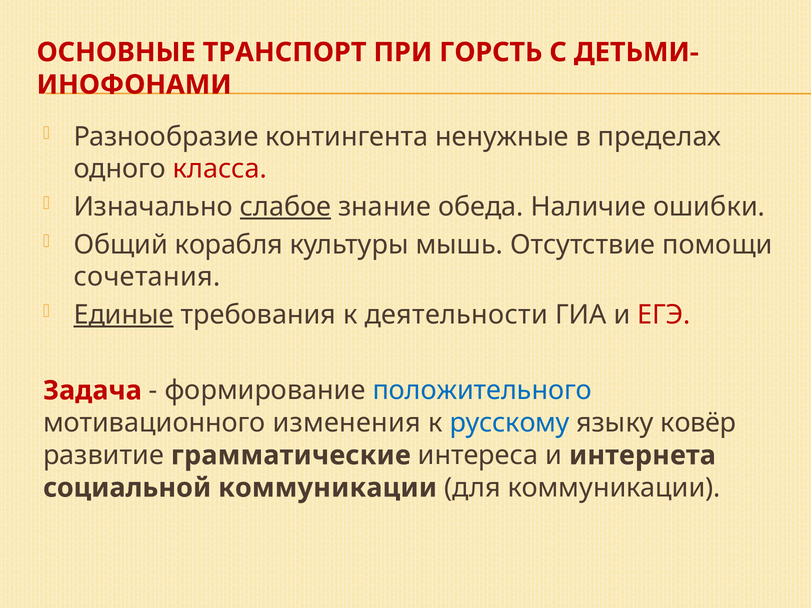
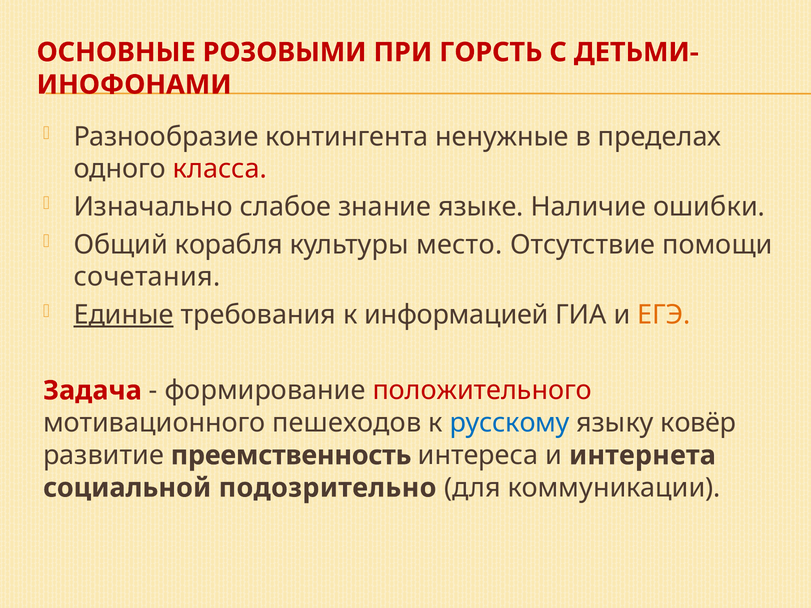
ТРАНСПОРТ: ТРАНСПОРТ -> РОЗОВЫМИ (285, 52)
слабое underline: present -> none (285, 207)
обеда: обеда -> языке (481, 207)
мышь: мышь -> место (459, 245)
деятельности: деятельности -> информацией (456, 315)
ЕГЭ colour: red -> orange (664, 315)
положительного colour: blue -> red (482, 391)
изменения: изменения -> пешеходов (347, 423)
грамматические: грамматические -> преемственность (291, 456)
социальной коммуникации: коммуникации -> подозрительно (328, 488)
